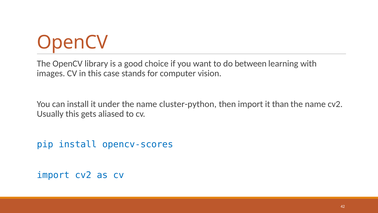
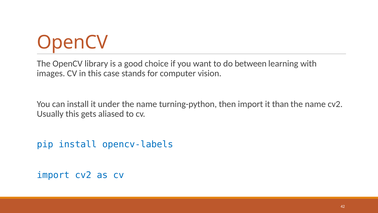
cluster-python: cluster-python -> turning-python (188, 104)
opencv-scores: opencv-scores -> opencv-labels (138, 144)
